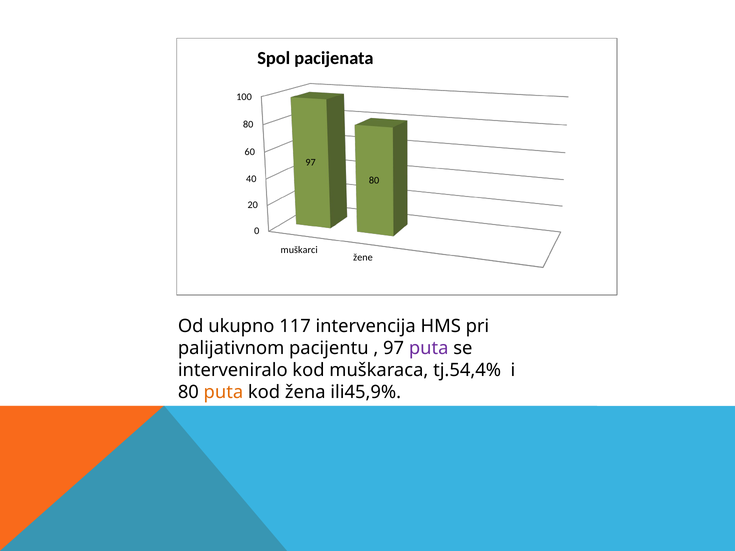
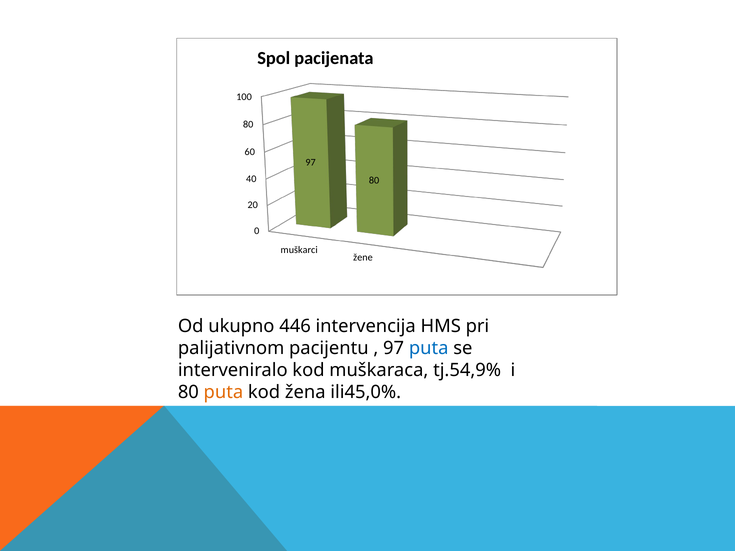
117: 117 -> 446 (295, 326)
puta colour: purple -> blue (429, 348)
tj.54,4%: tj.54,4% -> tj.54,9% (467, 370)
ili45,9%: ili45,9% -> ili45,0% (366, 392)
